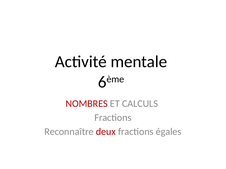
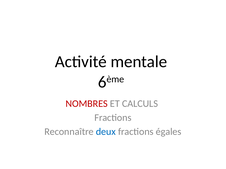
deux colour: red -> blue (106, 132)
